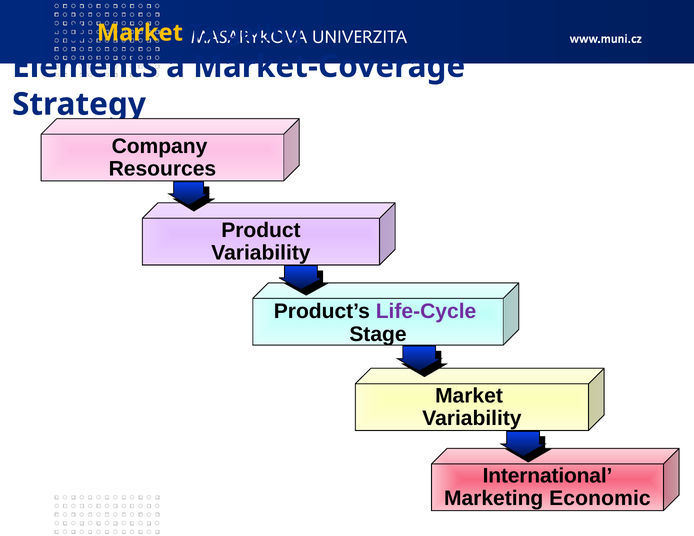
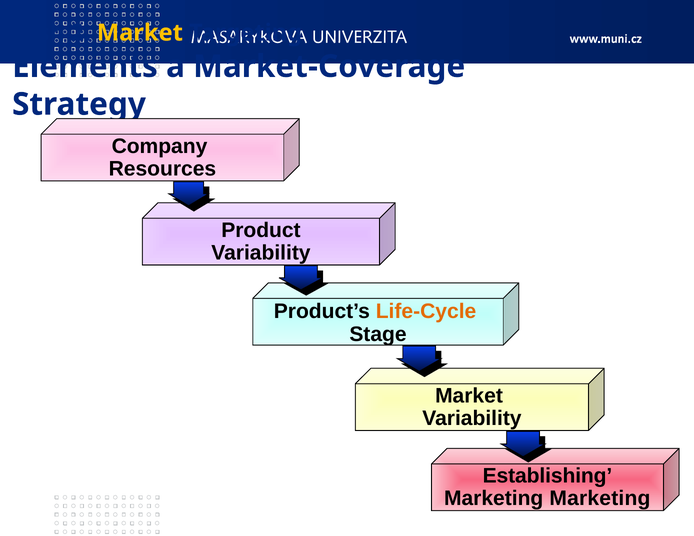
Life-Cycle colour: purple -> orange (426, 312)
International: International -> Establishing (547, 476)
Marketing Economic: Economic -> Marketing (600, 499)
